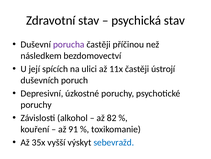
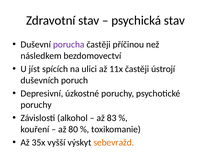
její: její -> jíst (34, 69)
82: 82 -> 83 (112, 117)
91: 91 -> 80 (73, 129)
sebevražd colour: blue -> orange (114, 142)
